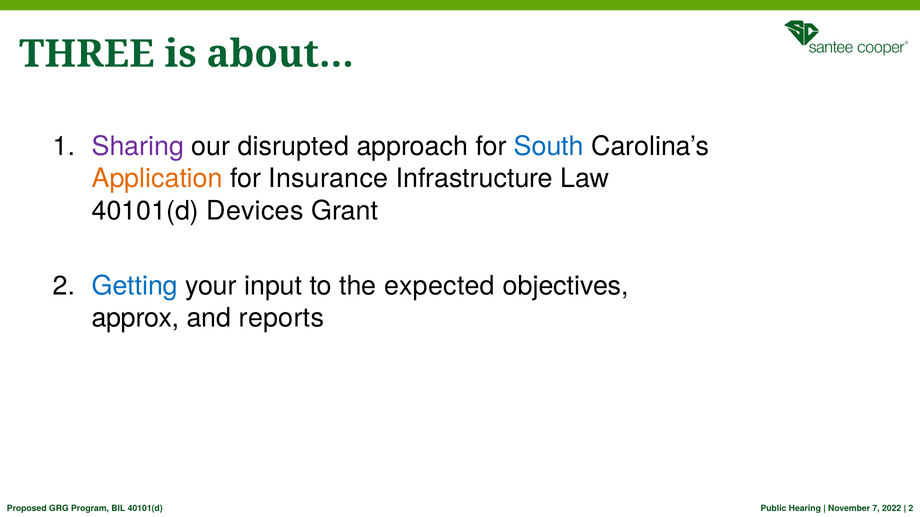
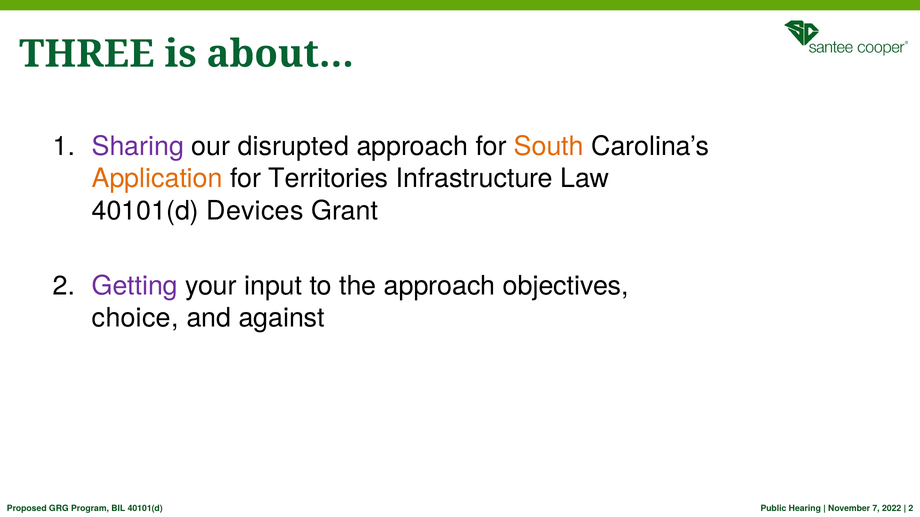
South colour: blue -> orange (549, 146)
Insurance: Insurance -> Territories (328, 179)
Getting colour: blue -> purple (135, 286)
the expected: expected -> approach (440, 286)
approx: approx -> choice (135, 318)
reports: reports -> against (282, 318)
